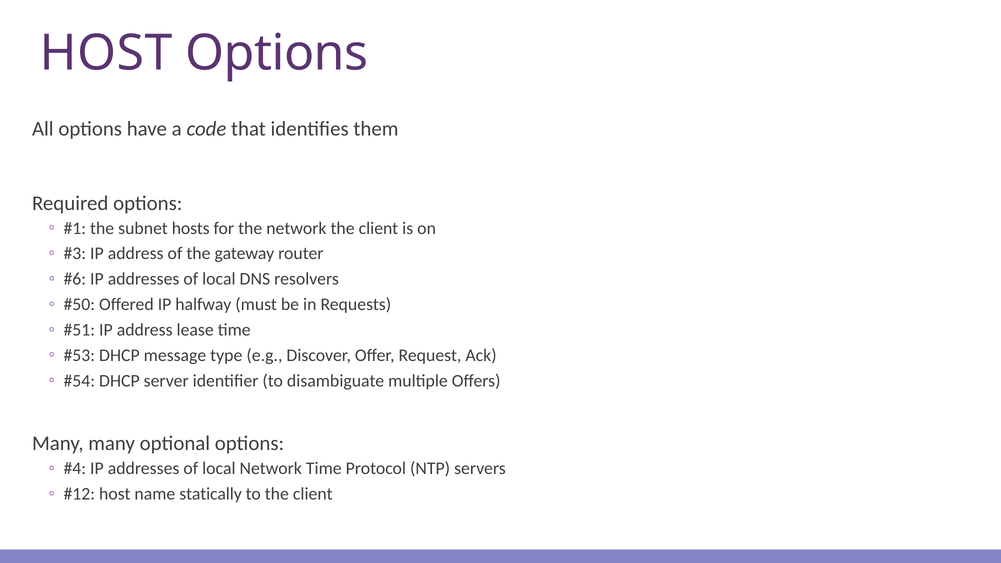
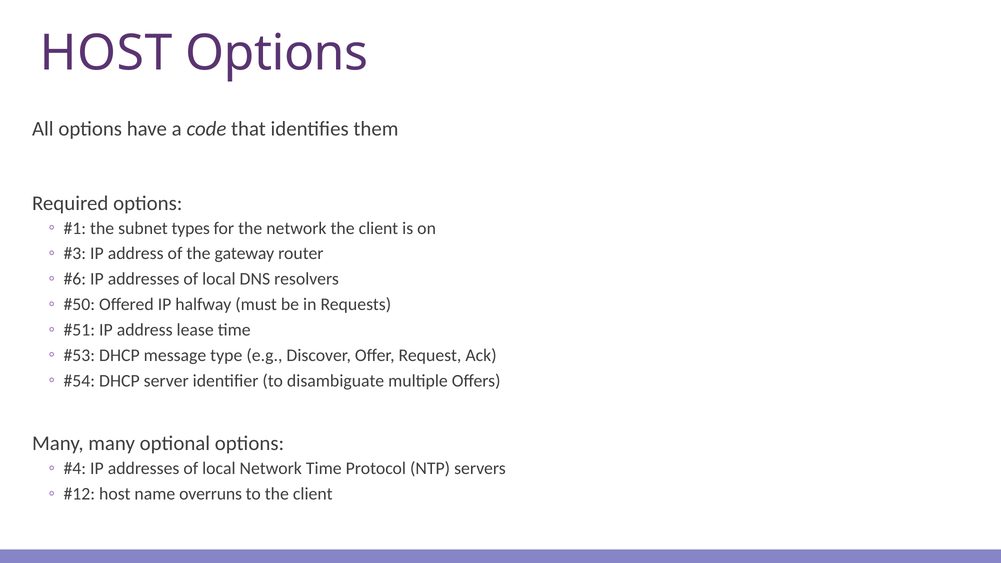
hosts: hosts -> types (191, 228)
statically: statically -> overruns (211, 494)
